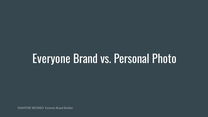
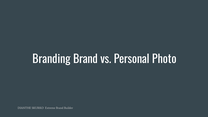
Everyone: Everyone -> Branding (51, 59)
